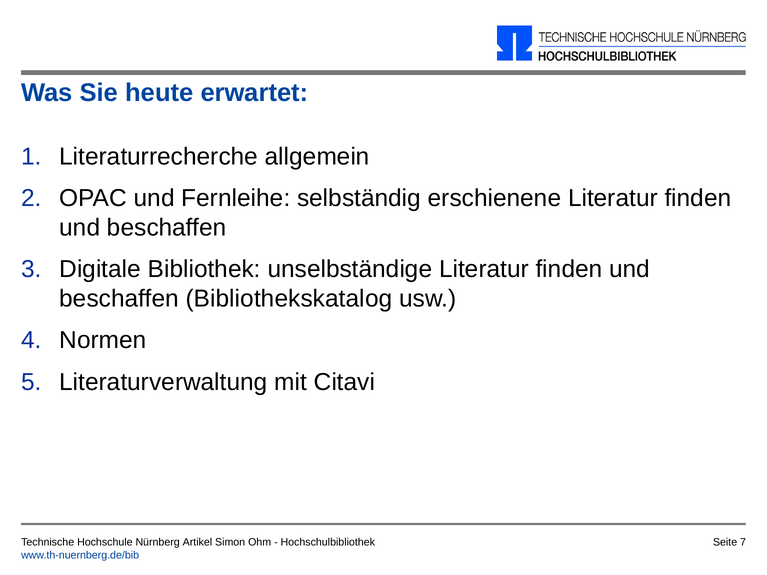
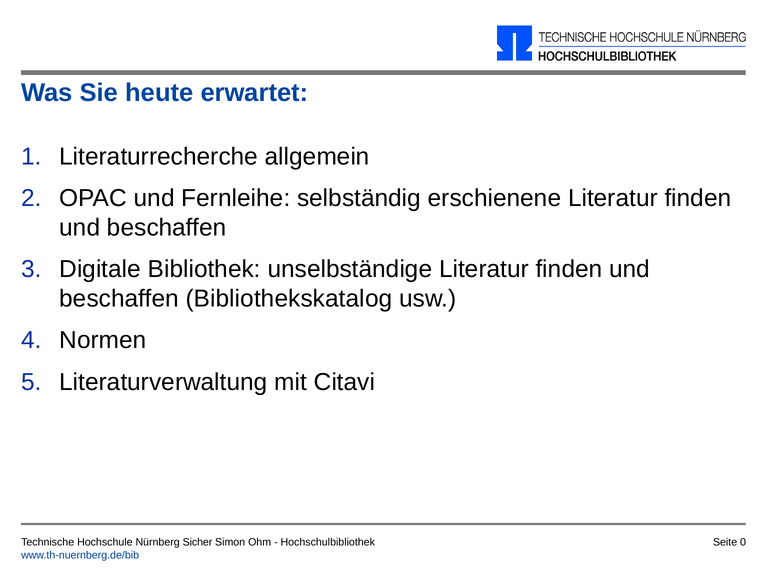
Artikel: Artikel -> Sicher (198, 542)
7: 7 -> 0 (743, 542)
